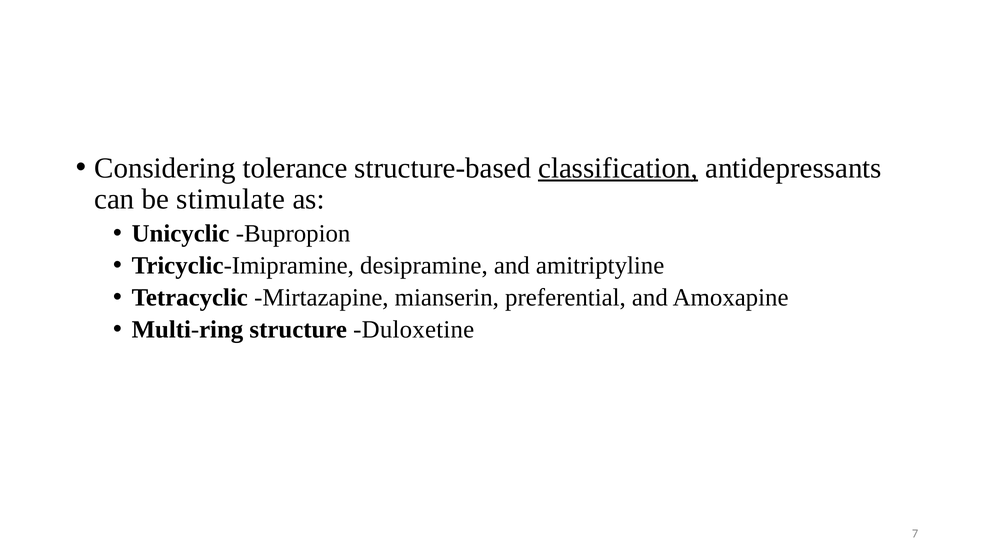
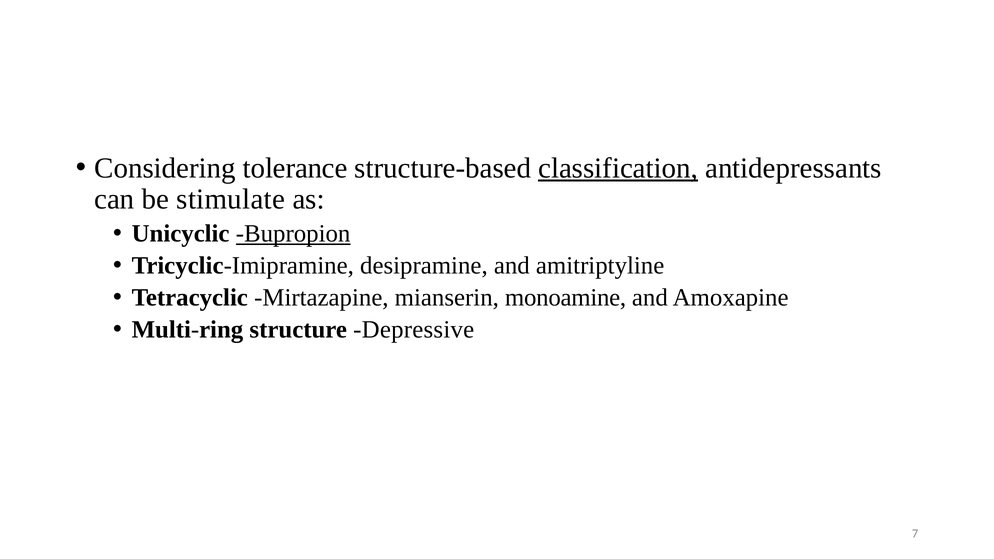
Bupropion underline: none -> present (293, 234)
preferential: preferential -> monoamine (566, 298)
Duloxetine: Duloxetine -> Depressive (414, 330)
